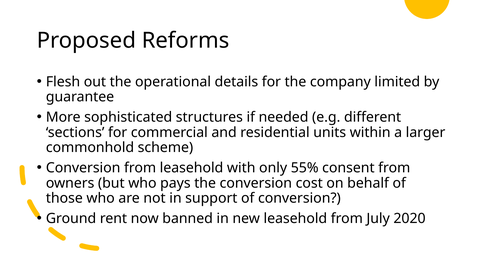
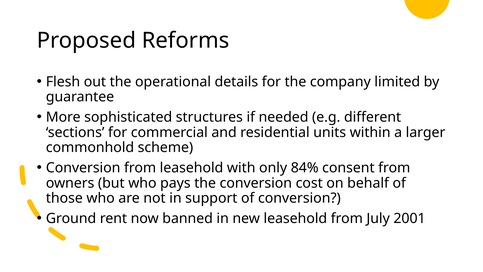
55%: 55% -> 84% (305, 168)
2020: 2020 -> 2001 (410, 218)
